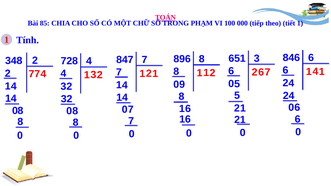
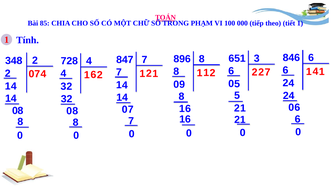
6: 6 -> 2 (261, 72)
7: 7 -> 0 (31, 74)
3: 3 -> 6 (93, 75)
